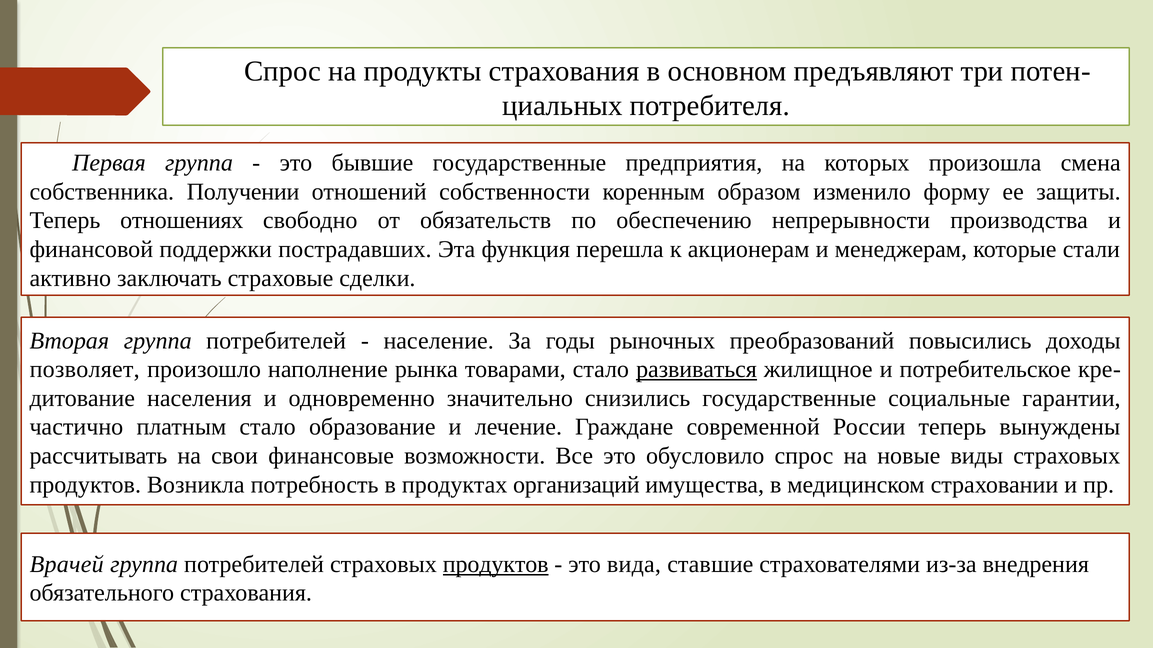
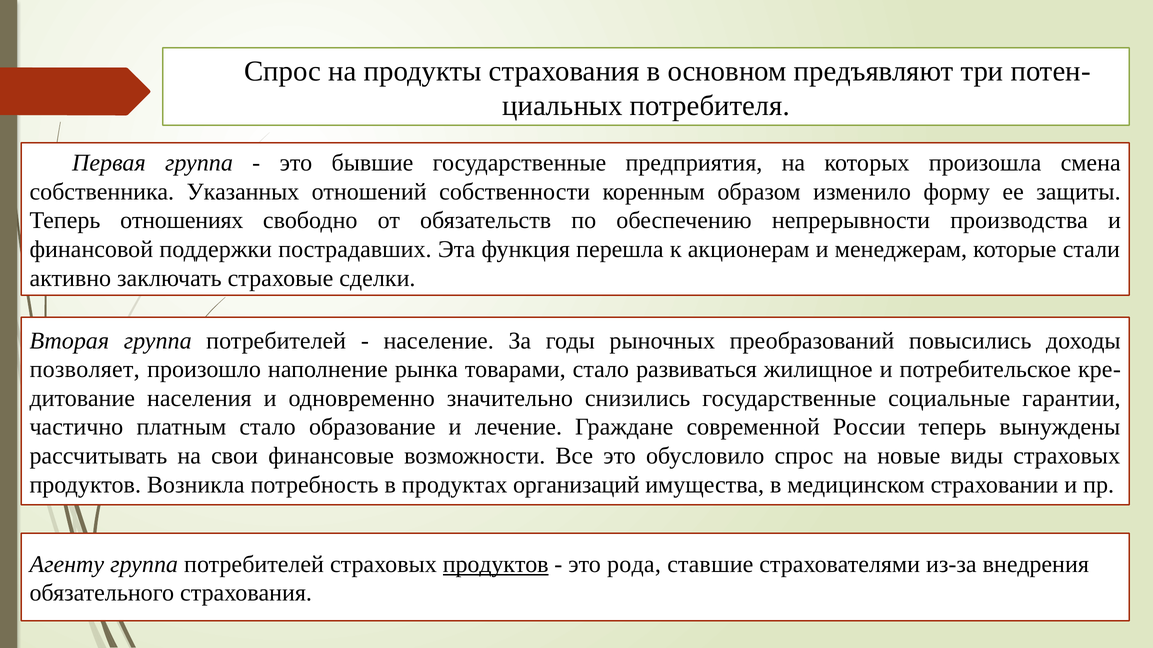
Получении: Получении -> Указанных (243, 192)
развиваться underline: present -> none (696, 370)
Врачей: Врачей -> Агенту (67, 565)
вида: вида -> рода (634, 565)
